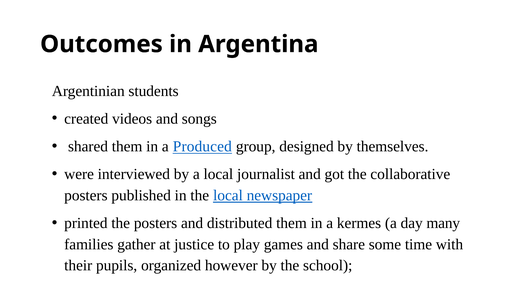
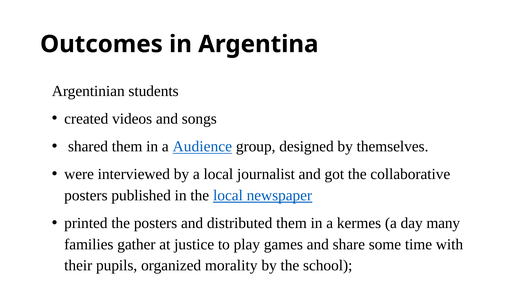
Produced: Produced -> Audience (202, 146)
however: however -> morality (231, 265)
